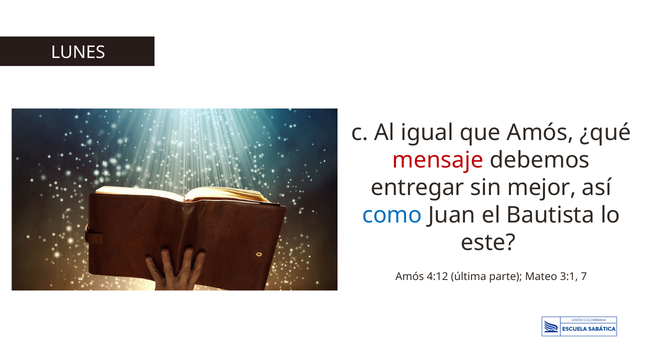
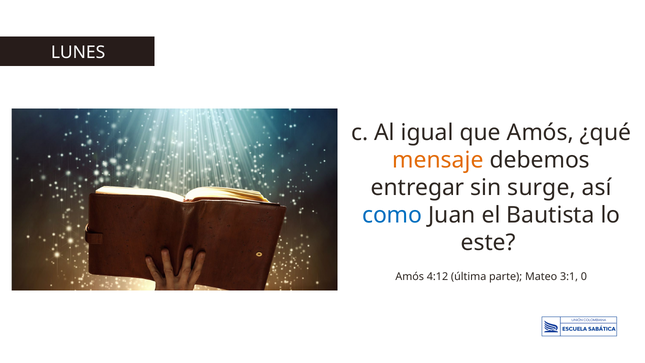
mensaje colour: red -> orange (438, 160)
mejor: mejor -> surge (542, 188)
7: 7 -> 0 (584, 277)
